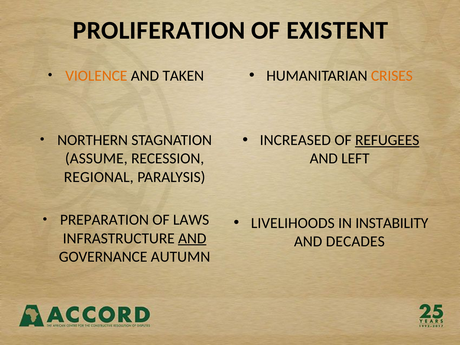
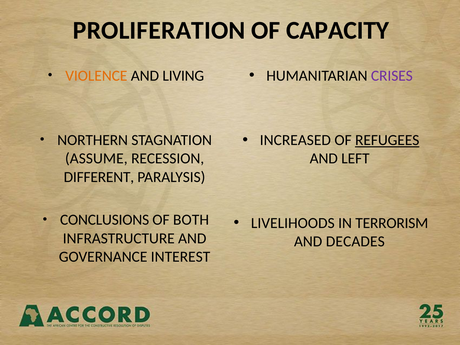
EXISTENT: EXISTENT -> CAPACITY (338, 31)
CRISES colour: orange -> purple (392, 76)
TAKEN: TAKEN -> LIVING (183, 76)
REGIONAL: REGIONAL -> DIFFERENT (99, 177)
PREPARATION: PREPARATION -> CONCLUSIONS (105, 220)
LAWS: LAWS -> BOTH (191, 220)
INSTABILITY: INSTABILITY -> TERRORISM (392, 223)
AND underline: present -> none (192, 238)
AUTUMN: AUTUMN -> INTEREST (181, 257)
